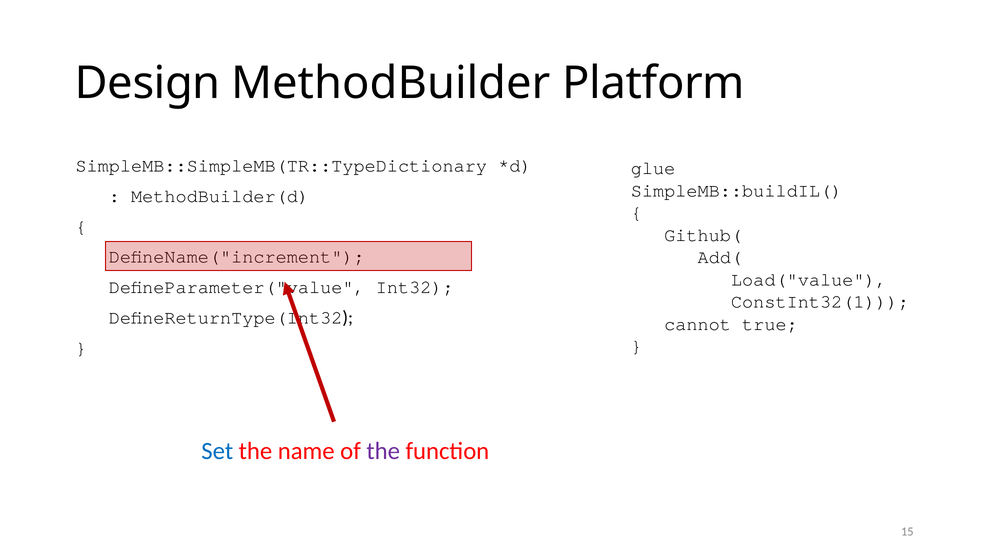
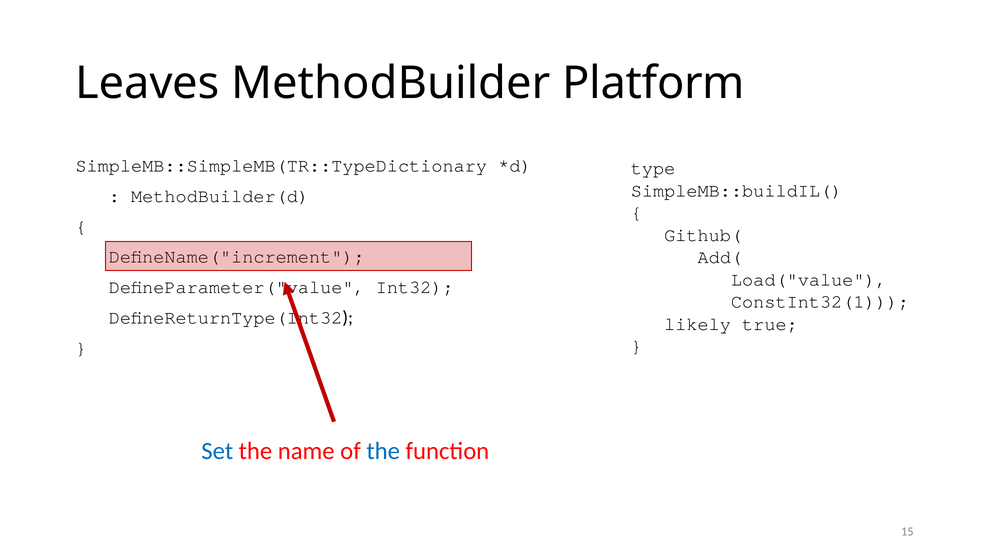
Design: Design -> Leaves (147, 83)
glue: glue -> type (653, 168)
cannot: cannot -> likely (698, 324)
the colour: purple -> blue (383, 451)
